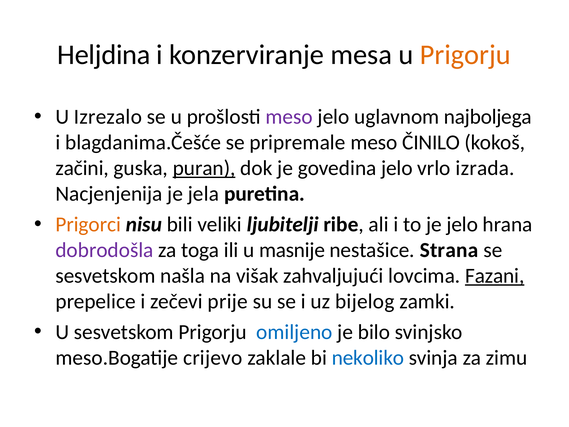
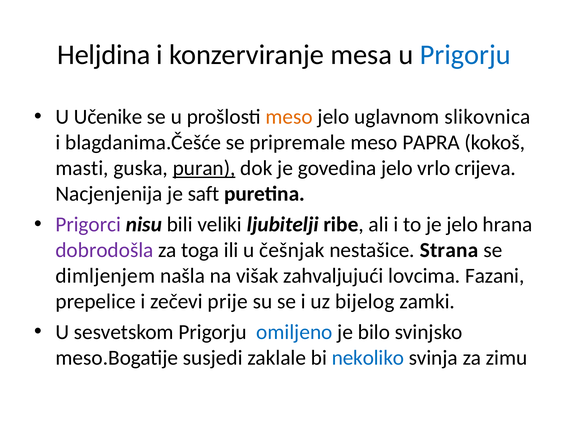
Prigorju colour: orange -> blue (465, 55)
Izrezalo: Izrezalo -> Učenike (108, 117)
meso colour: purple -> orange (289, 117)
najboljega: najboljega -> slikovnica (488, 117)
ČINILO: ČINILO -> PAPRA (431, 142)
začini: začini -> masti (82, 168)
izrada: izrada -> crijeva (485, 168)
jela: jela -> saft (204, 194)
Prigorci colour: orange -> purple (88, 224)
masnije: masnije -> češnjak (292, 250)
sesvetskom: sesvetskom -> dimljenjem (105, 276)
Fazani underline: present -> none (495, 276)
crijevo: crijevo -> susjedi (213, 357)
